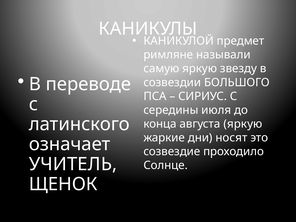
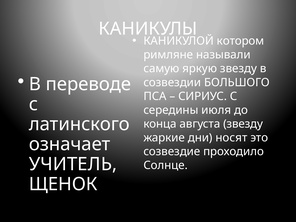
предмет: предмет -> котором (240, 41)
августа яркую: яркую -> звезду (243, 124)
